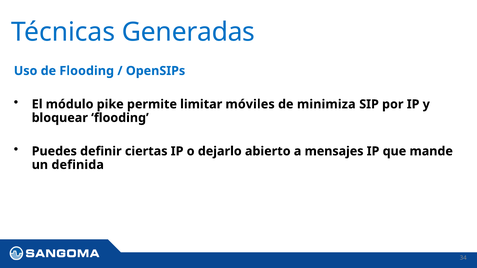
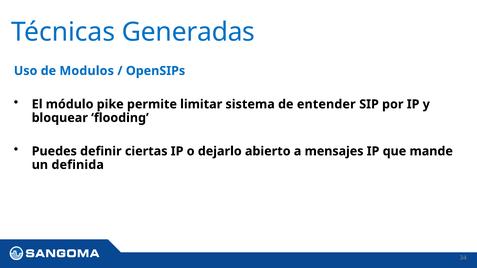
de Flooding: Flooding -> Modulos (87, 71)
móviles: móviles -> sistema (250, 104)
minimiza: minimiza -> entender (326, 104)
